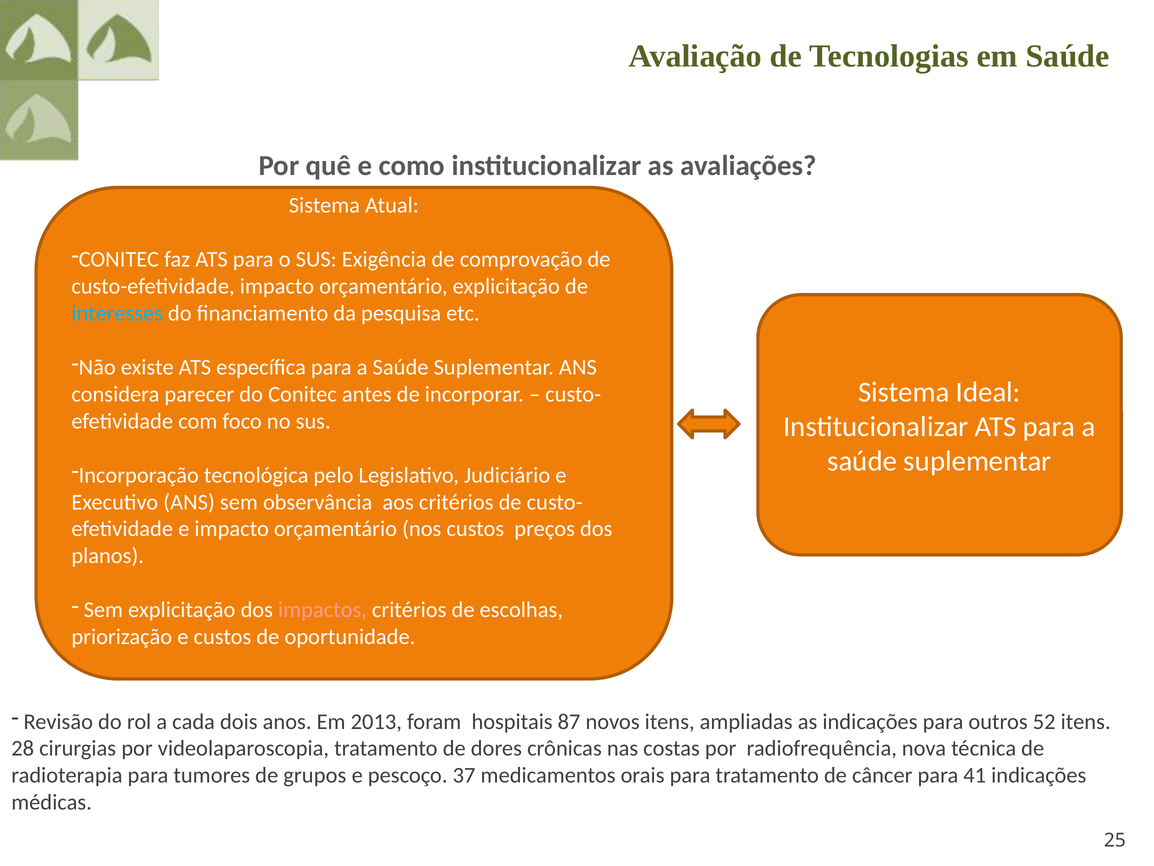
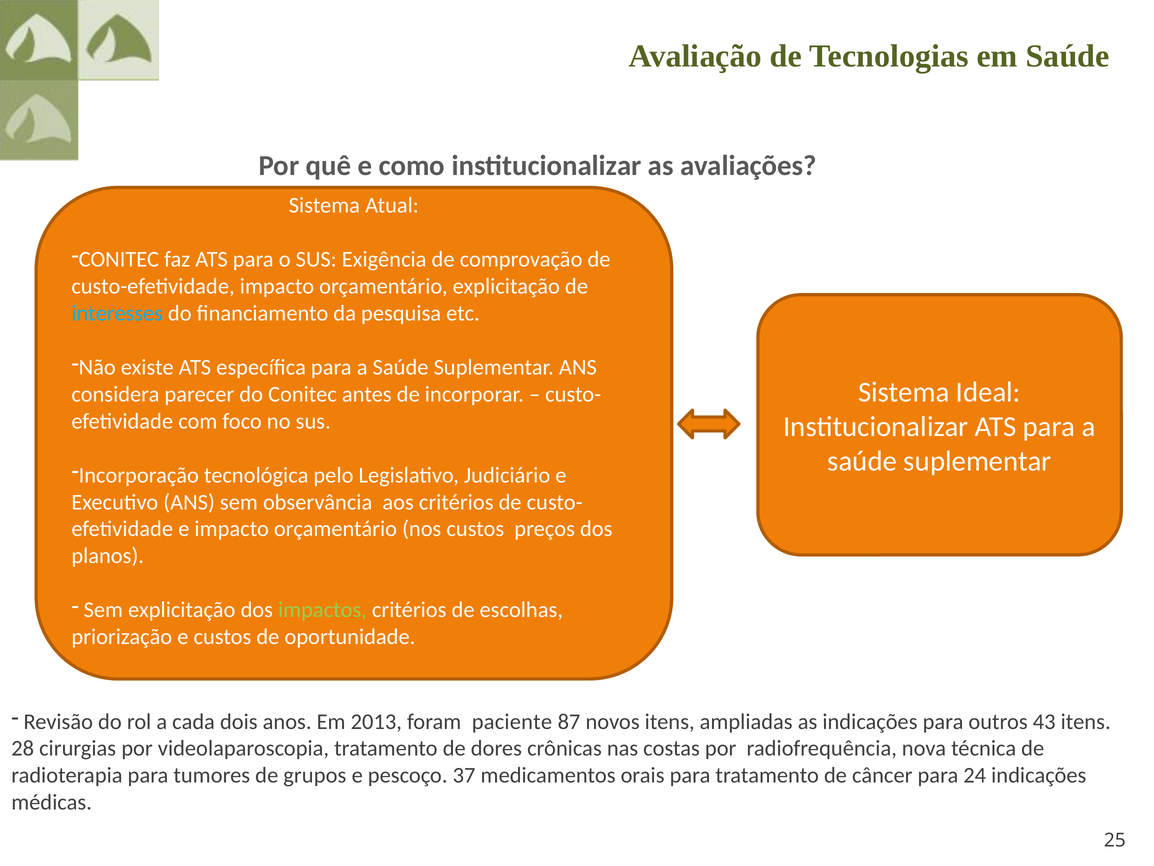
impactos colour: pink -> light green (322, 610)
hospitais: hospitais -> paciente (512, 721)
52: 52 -> 43 (1044, 721)
41: 41 -> 24 (975, 775)
